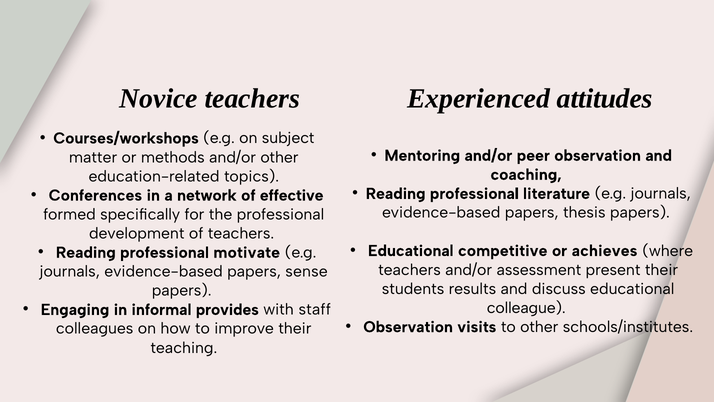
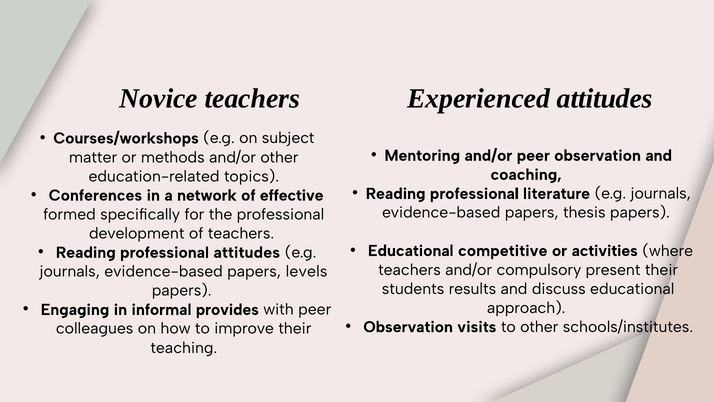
achieves: achieves -> activities (605, 251)
professional motivate: motivate -> attitudes (247, 252)
assessment: assessment -> compulsory (539, 270)
sense: sense -> levels (307, 271)
with staff: staff -> peer (315, 309)
colleague: colleague -> approach (526, 308)
